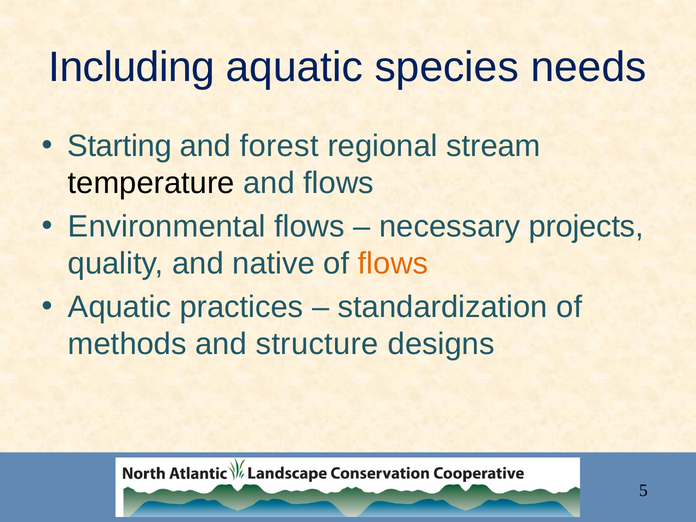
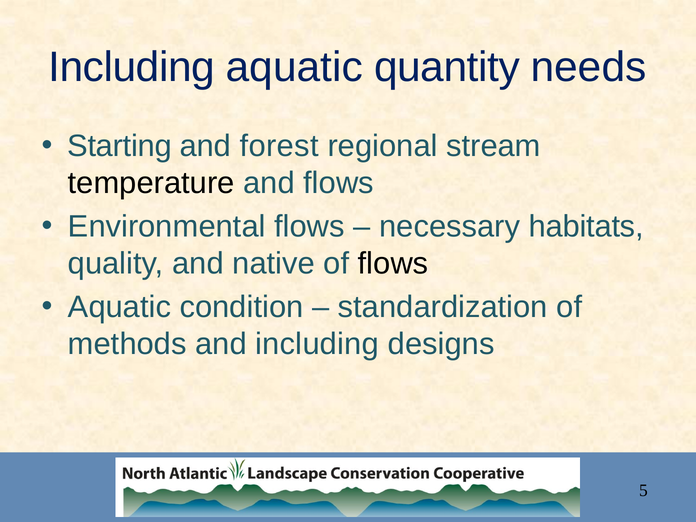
species: species -> quantity (447, 67)
projects: projects -> habitats (586, 226)
flows colour: orange -> black (393, 264)
practices: practices -> condition (242, 307)
and structure: structure -> including (317, 344)
